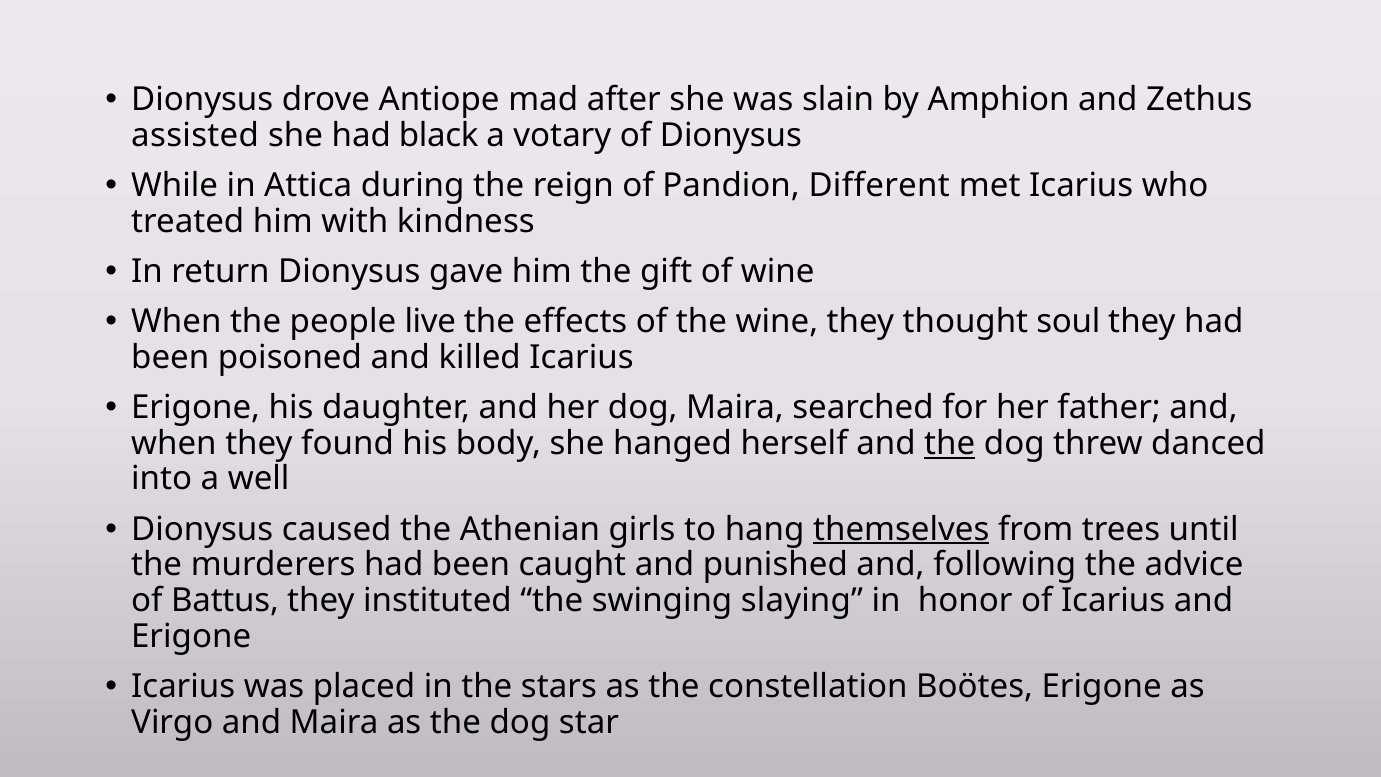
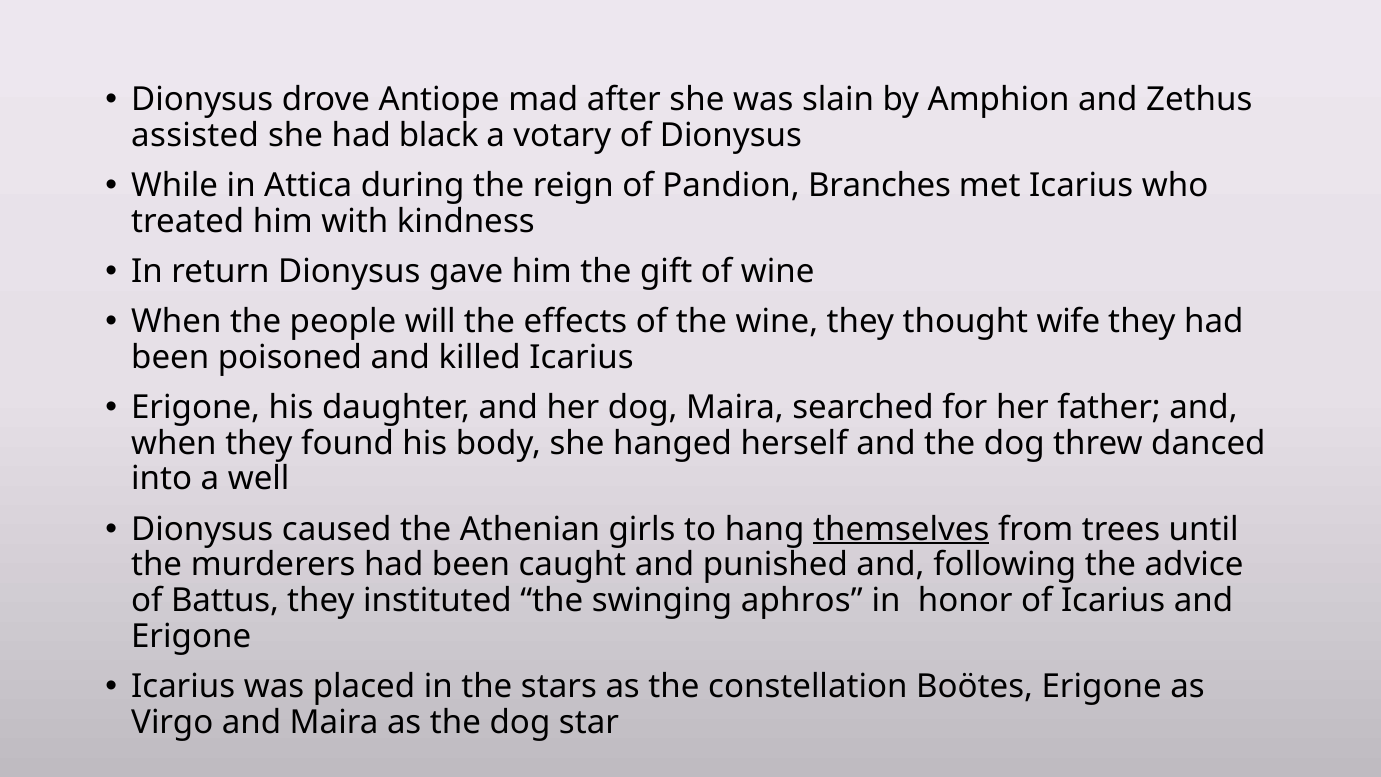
Different: Different -> Branches (880, 186)
live: live -> will (430, 322)
soul: soul -> wife (1068, 322)
the underline: present -> none (950, 443)
slaying: slaying -> aphros (802, 600)
